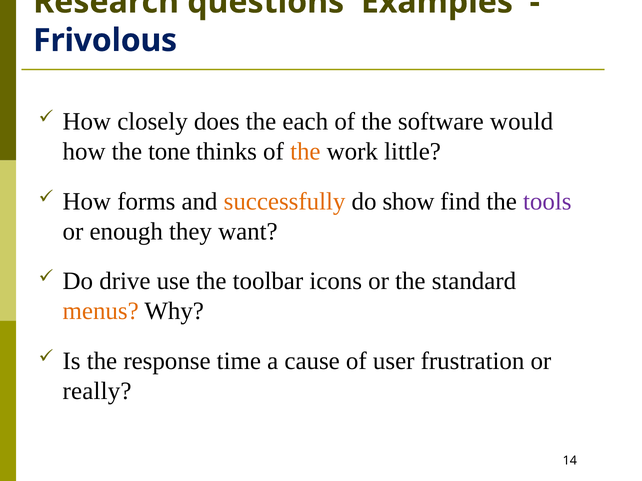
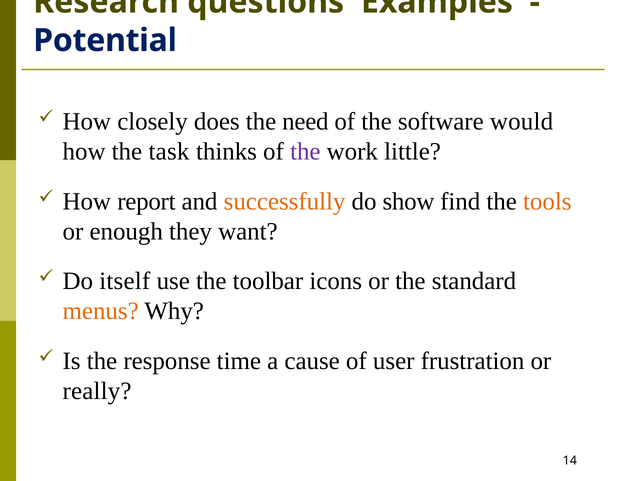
Frivolous: Frivolous -> Potential (105, 40)
each: each -> need (305, 122)
tone: tone -> task (169, 152)
the colour: orange -> purple (305, 152)
forms: forms -> report (146, 202)
tools colour: purple -> orange (547, 202)
drive: drive -> itself (125, 281)
